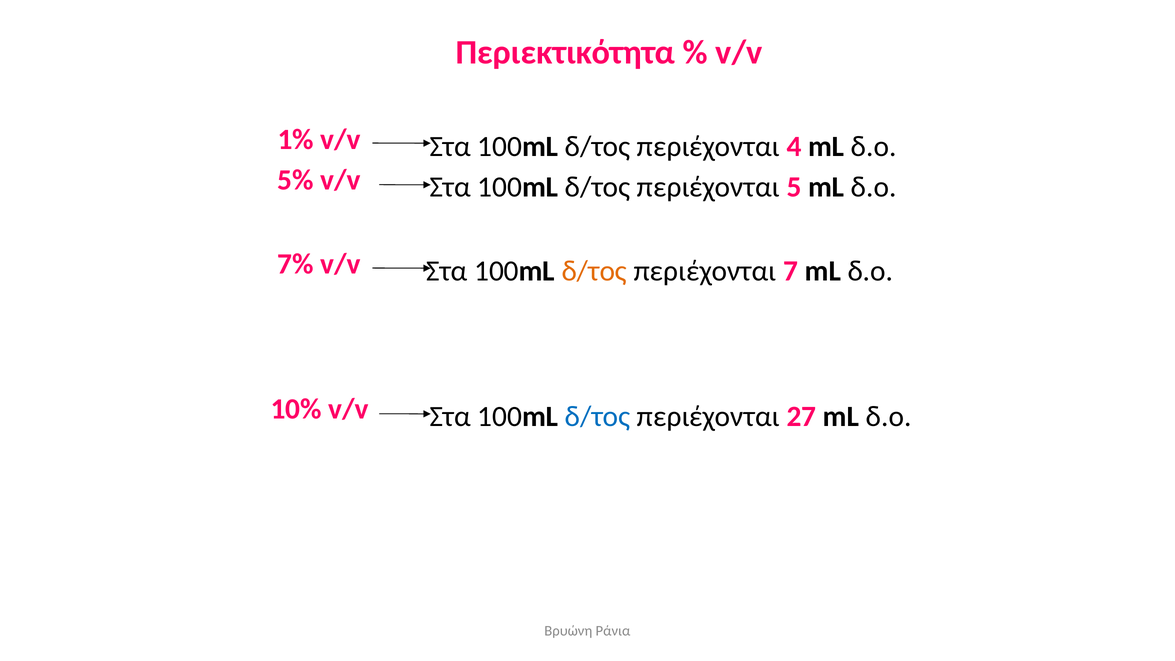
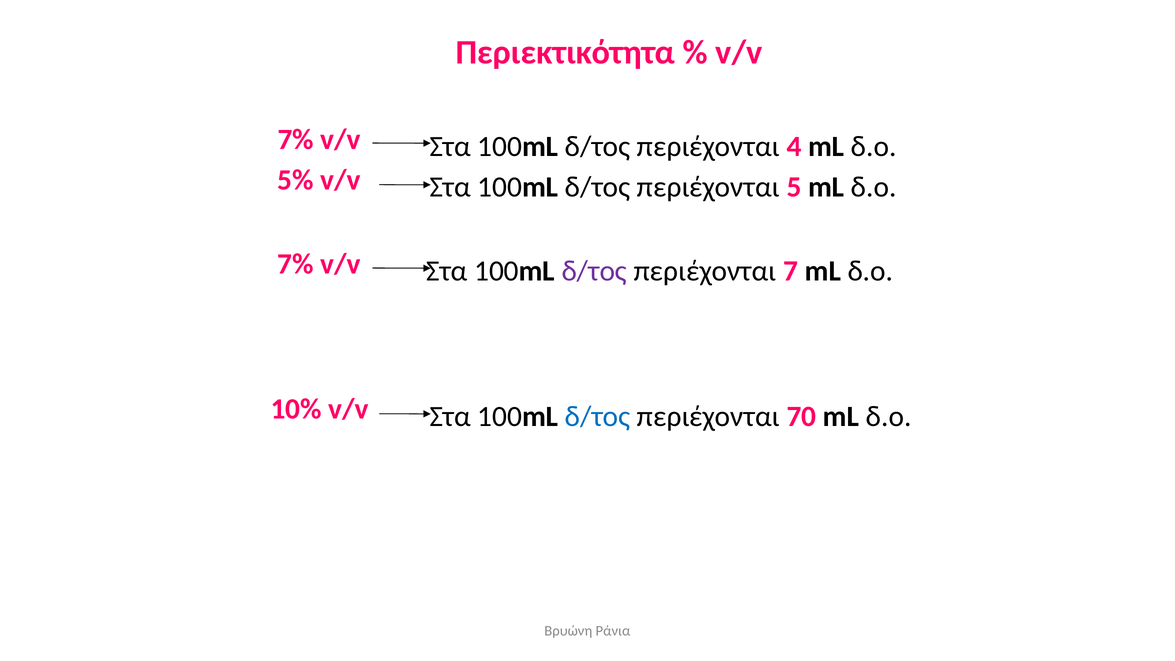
1%: 1% -> 7% (296, 139)
δ/τος colour: orange -> purple (594, 271)
27: 27 -> 70 (801, 416)
